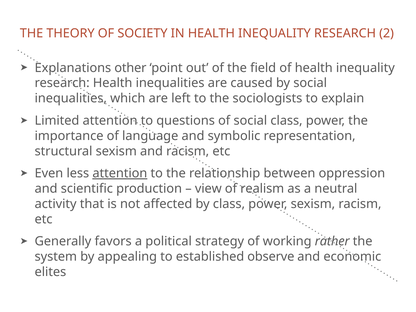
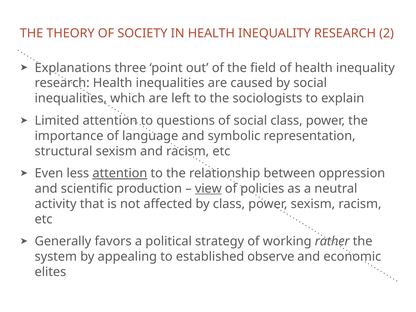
other: other -> three (130, 68)
view underline: none -> present (208, 189)
realism: realism -> policies (262, 189)
